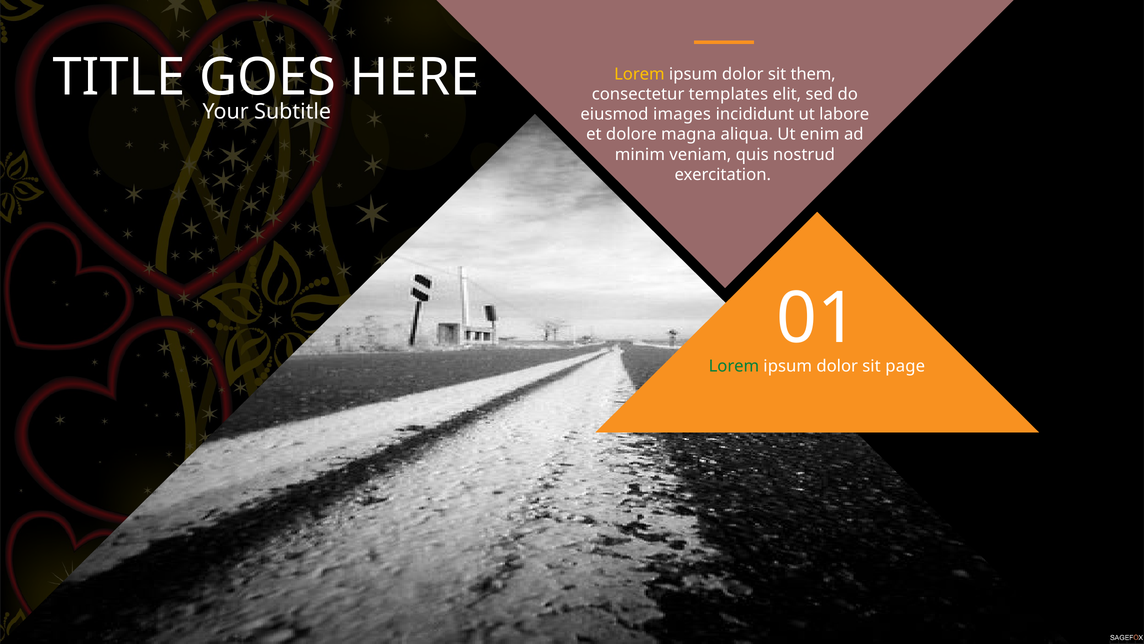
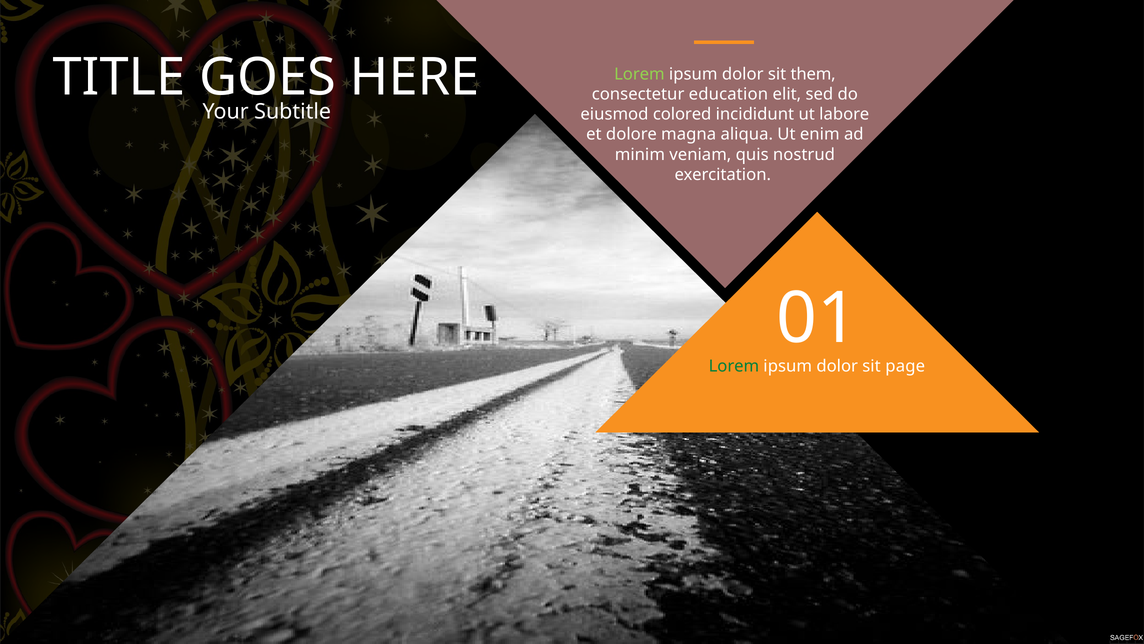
Lorem colour: yellow -> light green (639, 74)
templates: templates -> education (728, 94)
images: images -> colored (682, 114)
